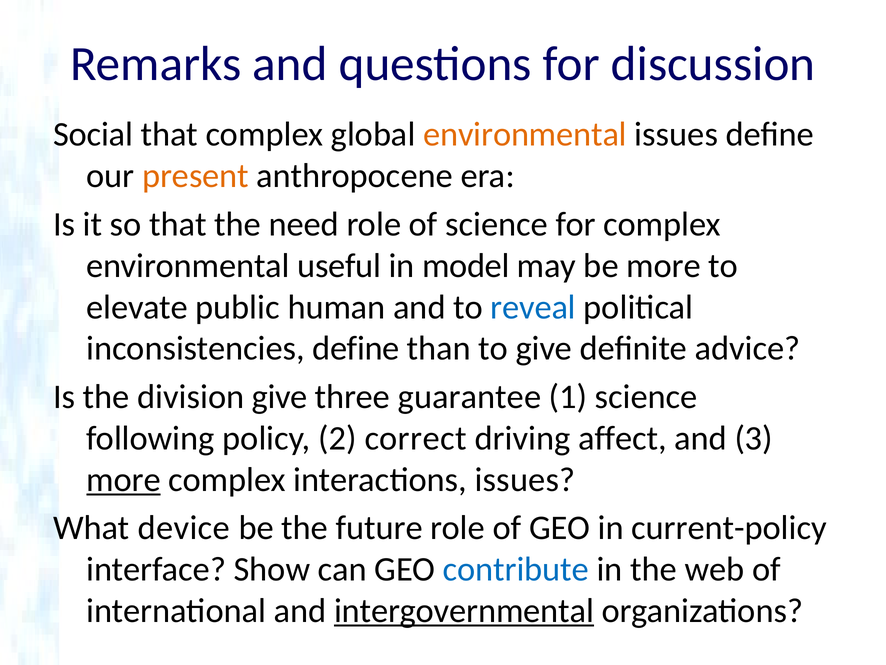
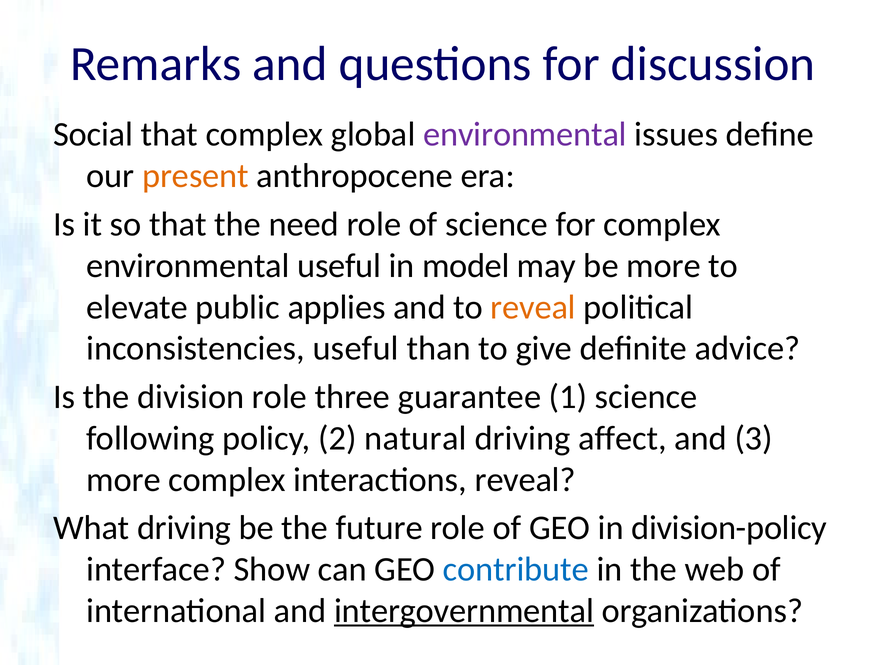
environmental colour: orange -> purple (525, 135)
human: human -> applies (337, 307)
reveal colour: blue -> orange (533, 307)
inconsistencies define: define -> useful (356, 348)
division give: give -> role (280, 397)
correct: correct -> natural (416, 438)
more underline: present -> none (123, 479)
interactions issues: issues -> reveal (525, 479)
What device: device -> driving (184, 528)
current-policy: current-policy -> division-policy (729, 528)
